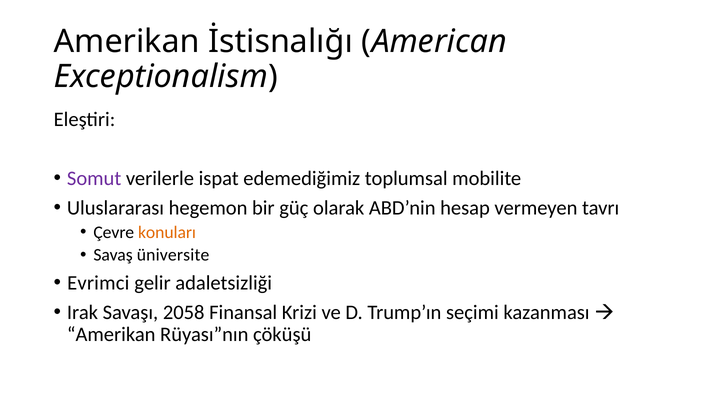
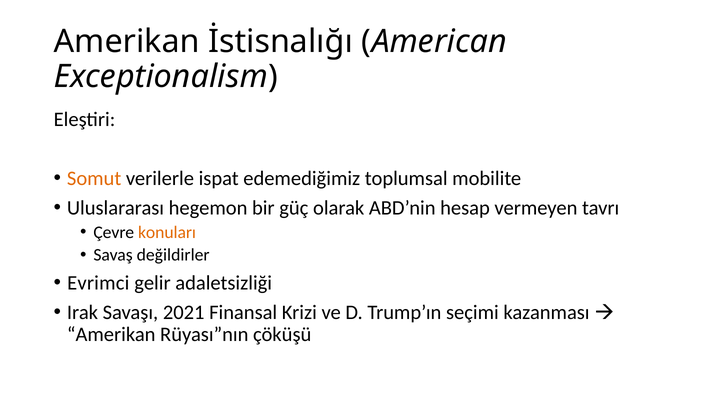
Somut colour: purple -> orange (94, 178)
üniversite: üniversite -> değildirler (173, 255)
2058: 2058 -> 2021 (184, 312)
